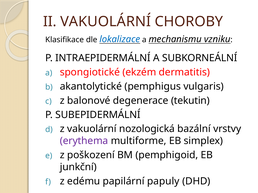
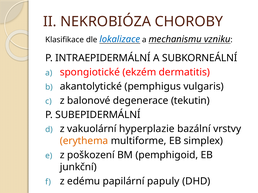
II VAKUOLÁRNÍ: VAKUOLÁRNÍ -> NEKROBIÓZA (106, 22)
nozologická: nozologická -> hyperplazie (147, 129)
erythema colour: purple -> orange (84, 141)
